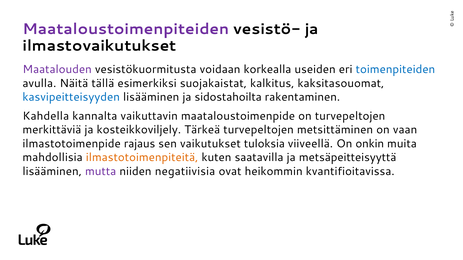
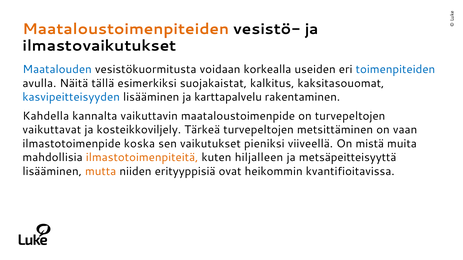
Maataloustoimenpiteiden colour: purple -> orange (126, 29)
Maatalouden colour: purple -> blue (57, 70)
sidostahoilta: sidostahoilta -> karttapalvelu (228, 97)
merkittäviä: merkittäviä -> vaikuttavat (52, 130)
rajaus: rajaus -> koska (139, 144)
tuloksia: tuloksia -> pieniksi (264, 144)
onkin: onkin -> mistä (370, 144)
saatavilla: saatavilla -> hiljalleen (259, 158)
mutta colour: purple -> orange (101, 172)
negatiivisia: negatiivisia -> erityyppisiä (185, 172)
